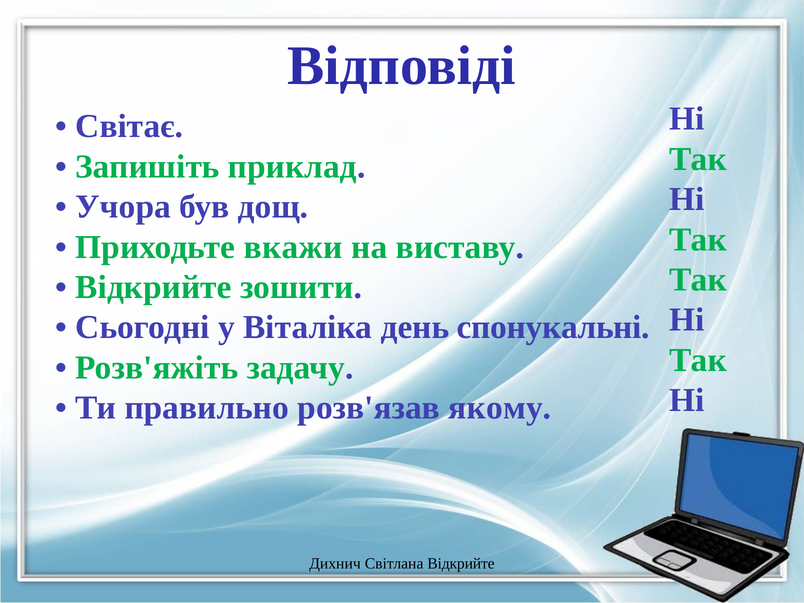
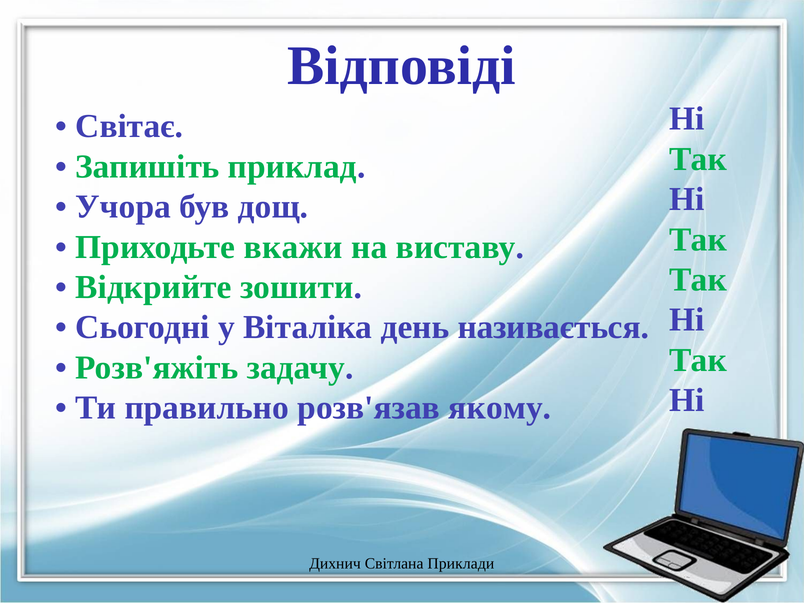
спонукальні: спонукальні -> називається (553, 327)
Світлана Відкрийте: Відкрийте -> Приклади (461, 564)
